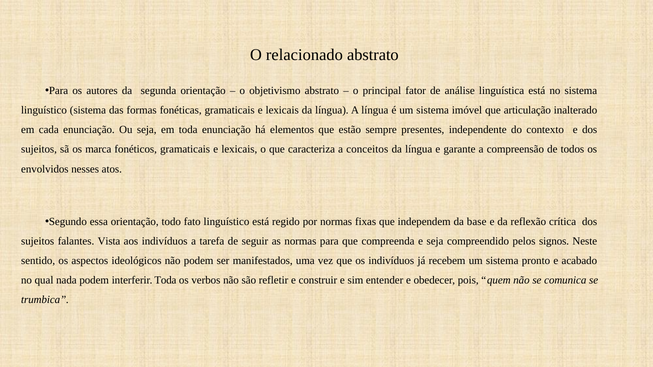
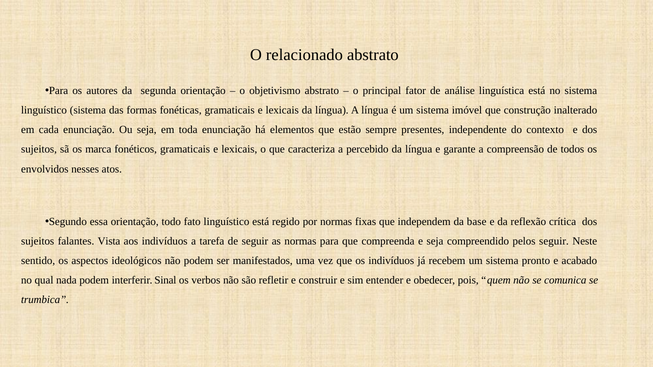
articulação: articulação -> construção (527, 110)
conceitos: conceitos -> percebido (367, 150)
pelos signos: signos -> seguir (554, 241)
interferir Toda: Toda -> Sinal (165, 281)
